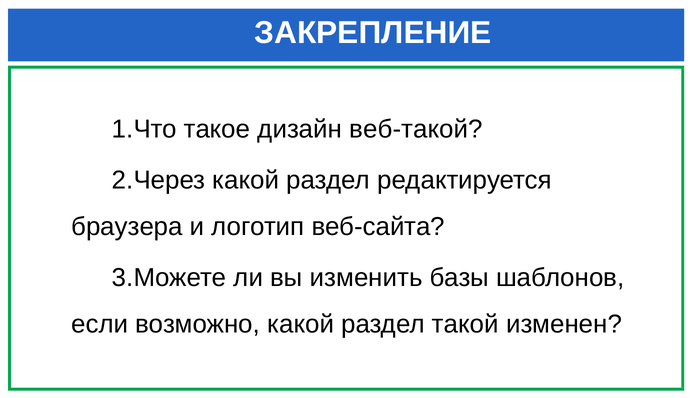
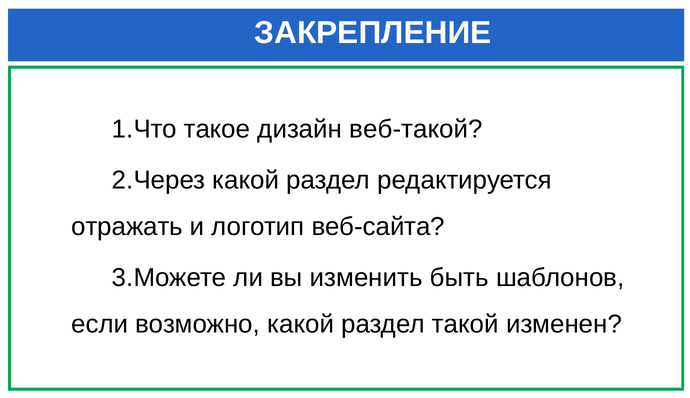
браузера: браузера -> отражать (127, 227)
базы: базы -> быть (459, 278)
